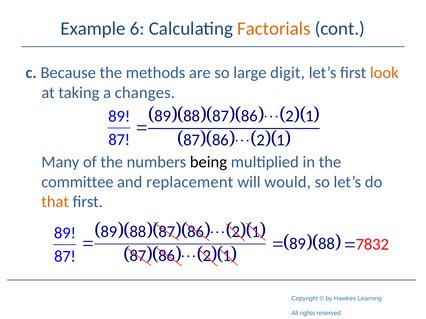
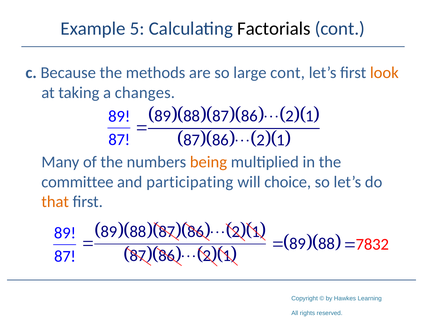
6: 6 -> 5 (137, 29)
Factorials colour: orange -> black (274, 29)
large digit: digit -> cont (288, 73)
being colour: black -> orange (208, 162)
replacement: replacement -> participating (190, 182)
would: would -> choice (288, 182)
